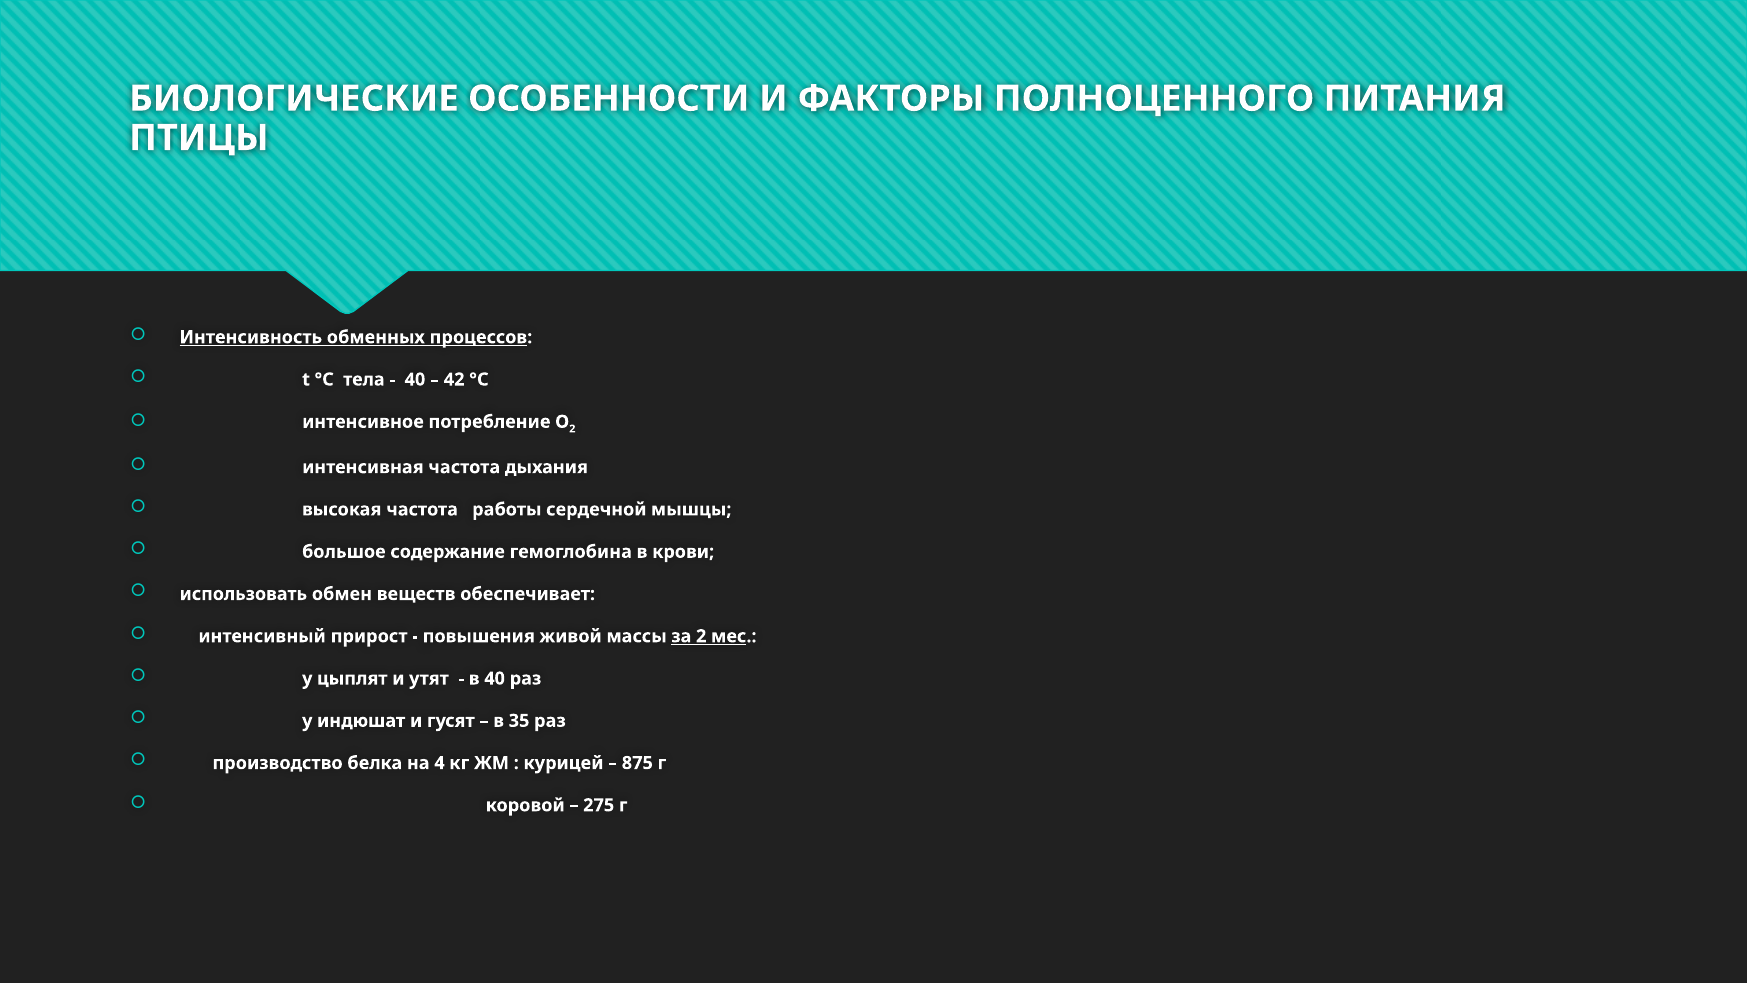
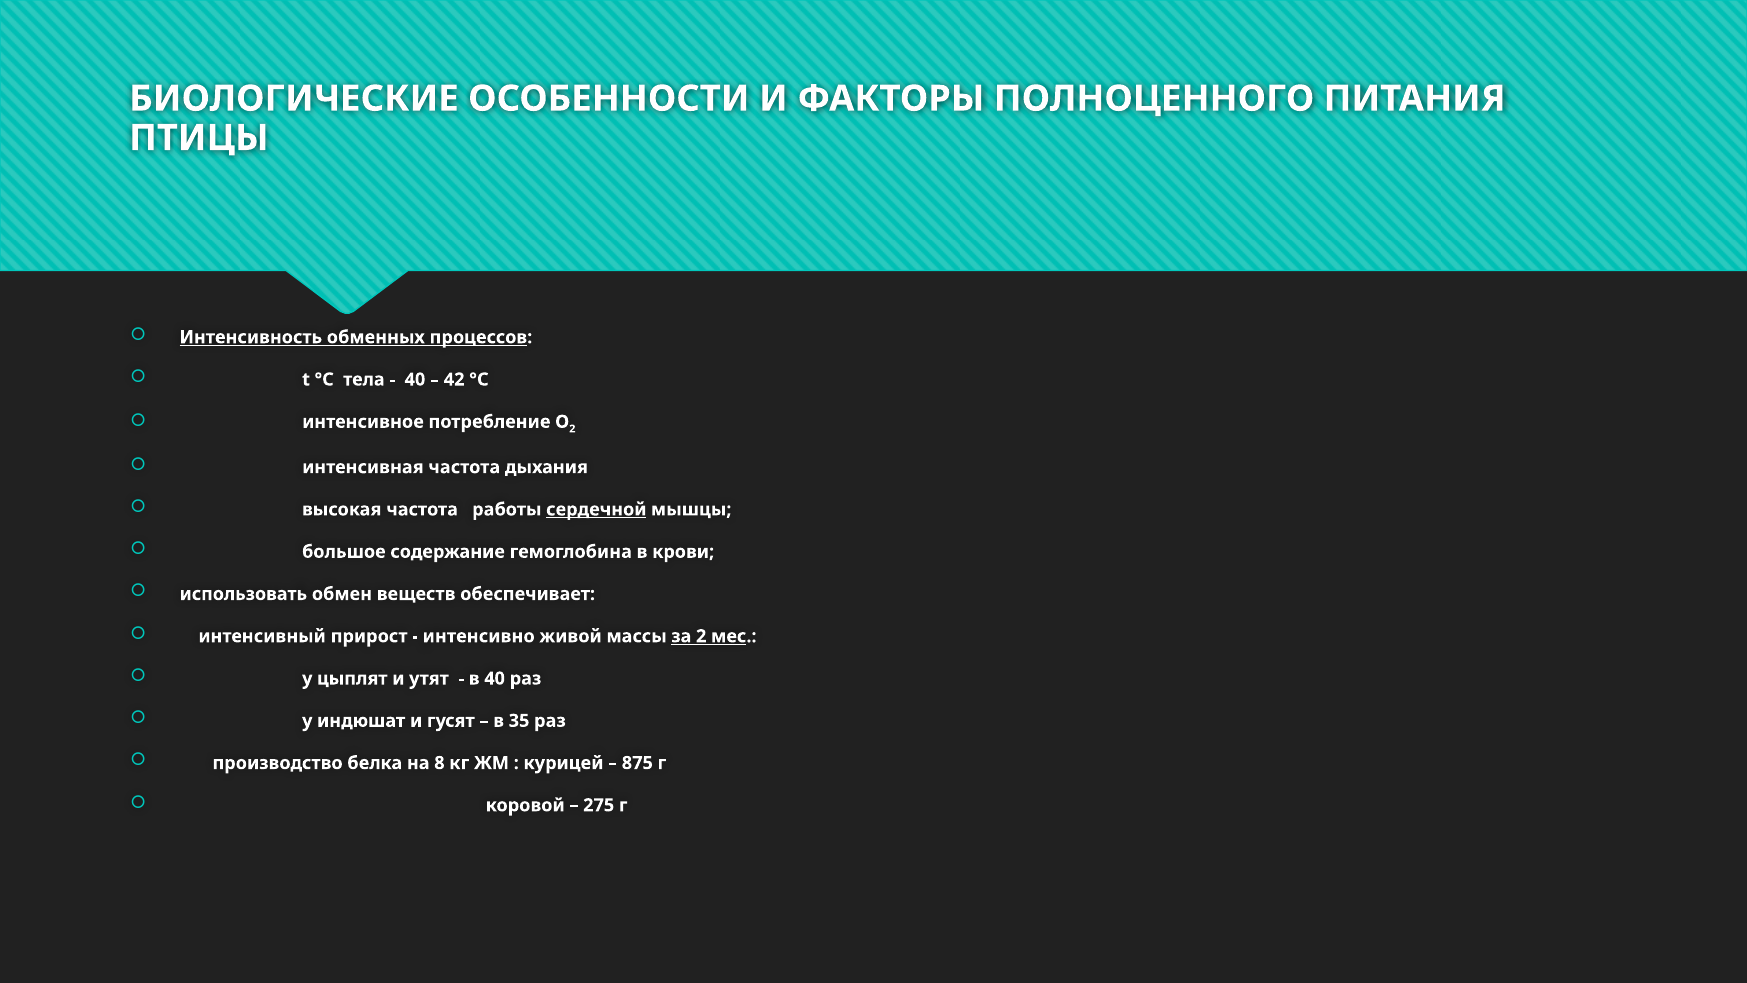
сердечной underline: none -> present (596, 509)
повышения: повышения -> интенсивно (479, 636)
4: 4 -> 8 (439, 763)
